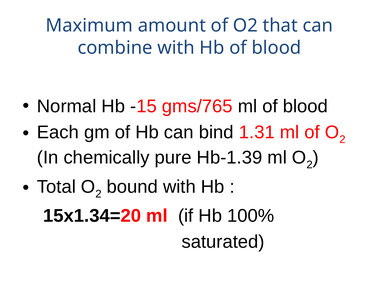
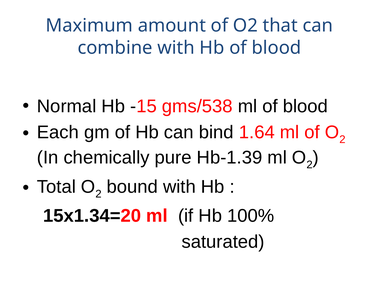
gms/765: gms/765 -> gms/538 (197, 106)
1.31: 1.31 -> 1.64 (257, 132)
